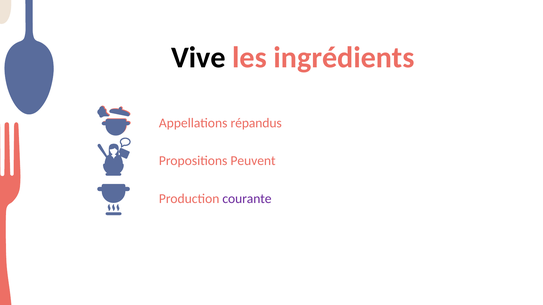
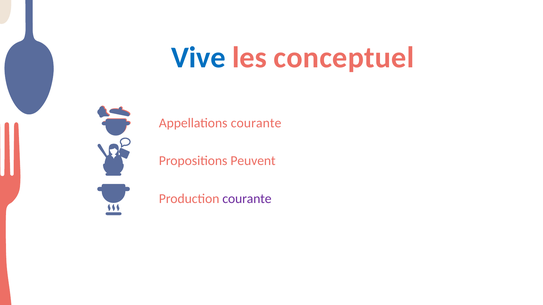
Vive colour: black -> blue (198, 58)
ingrédients: ingrédients -> conceptuel (344, 58)
Appellations répandus: répandus -> courante (256, 123)
